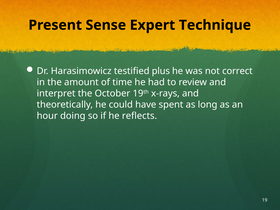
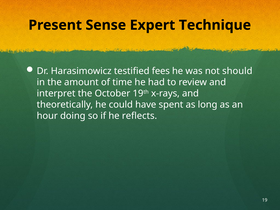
plus: plus -> fees (161, 71)
correct: correct -> should (237, 71)
